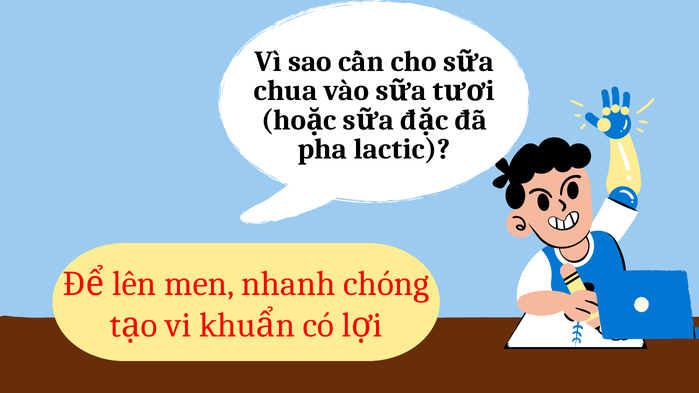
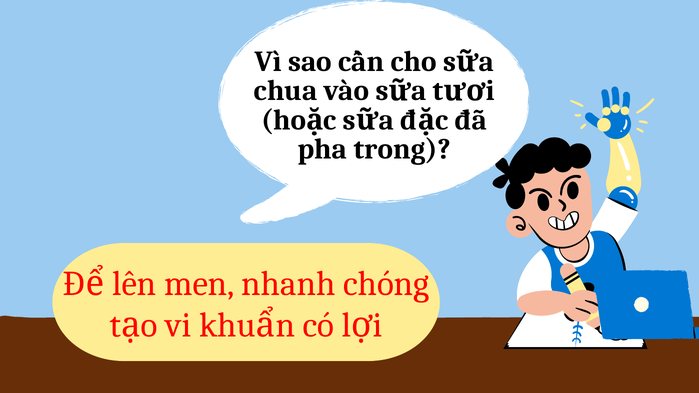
lactic: lactic -> trong (402, 149)
